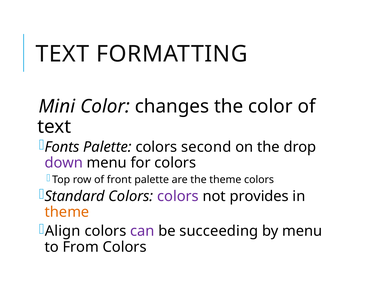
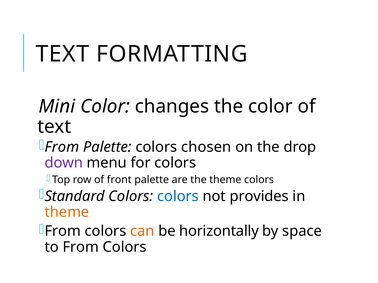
Fonts: Fonts -> From (62, 147)
second: second -> chosen (206, 147)
colors colour: purple -> blue (178, 197)
Align: Align -> From (63, 232)
can colour: purple -> orange (142, 232)
succeeding: succeeding -> horizontally (219, 232)
by menu: menu -> space (302, 232)
